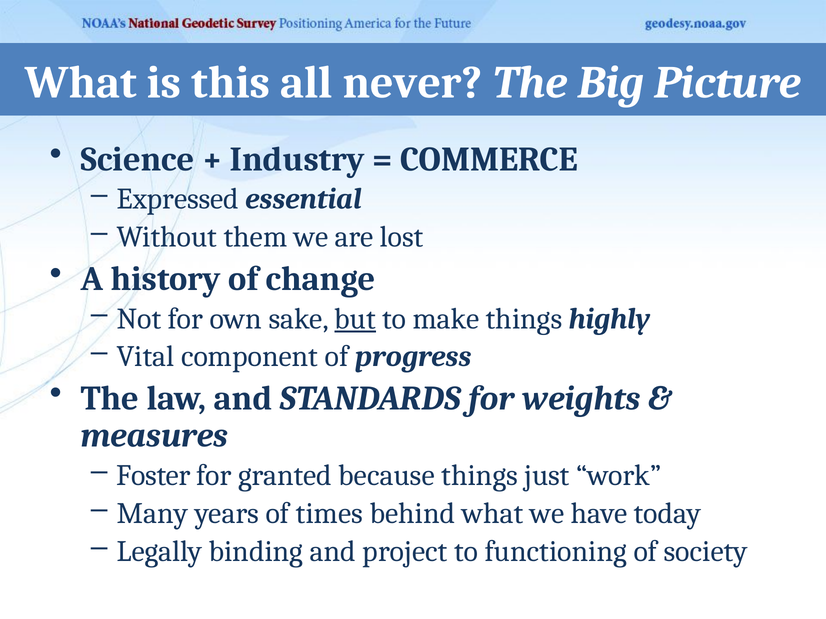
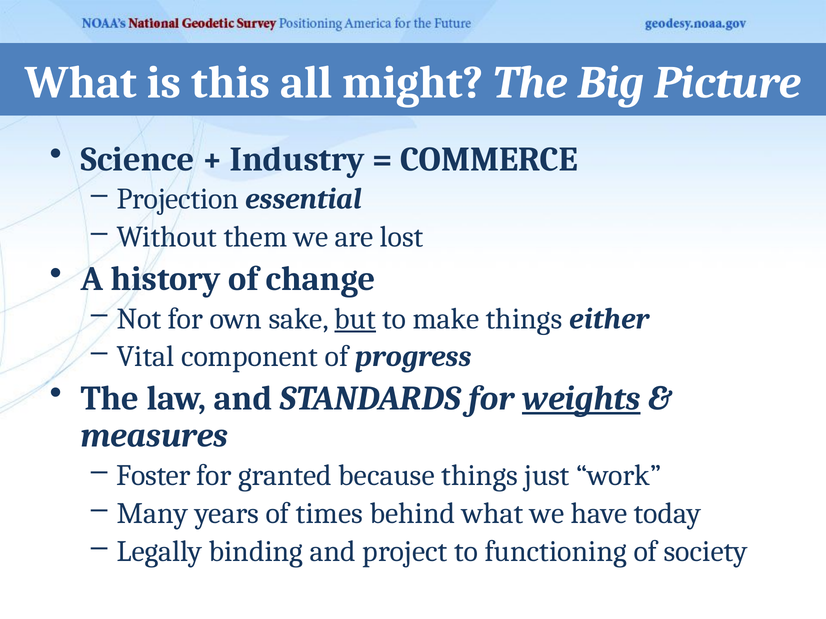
never: never -> might (413, 83)
Expressed: Expressed -> Projection (178, 199)
highly: highly -> either (609, 319)
weights underline: none -> present (581, 399)
